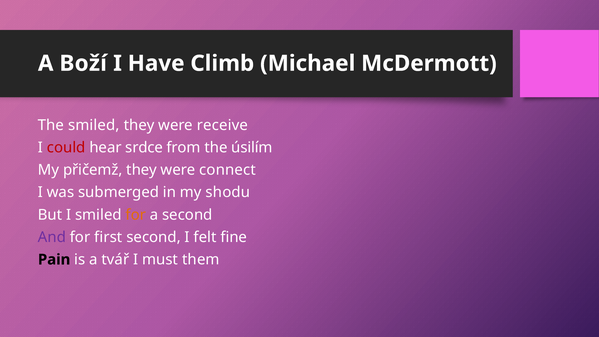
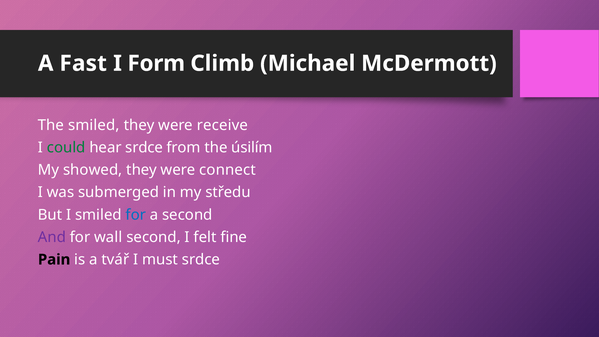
Boží: Boží -> Fast (83, 63)
Have: Have -> Form (156, 63)
could colour: red -> green (66, 147)
přičemž: přičemž -> showed (93, 170)
shodu: shodu -> středu (228, 192)
for colour: orange -> blue (136, 215)
first: first -> wall (108, 237)
must them: them -> srdce (201, 260)
